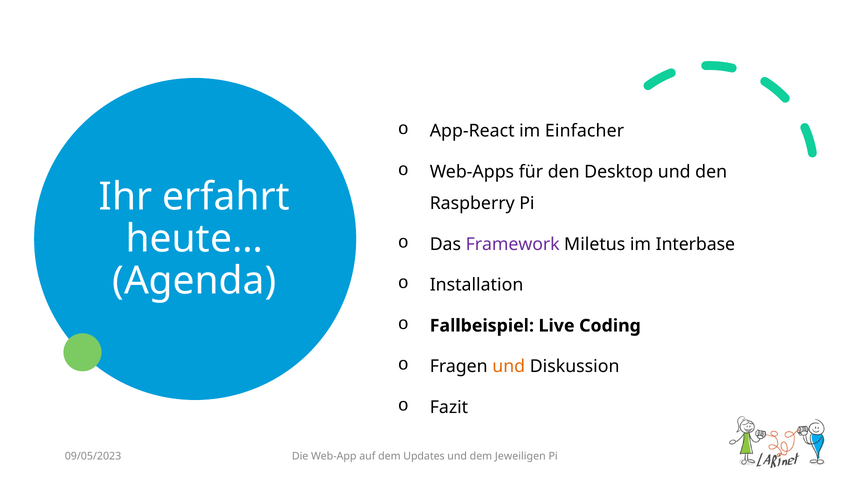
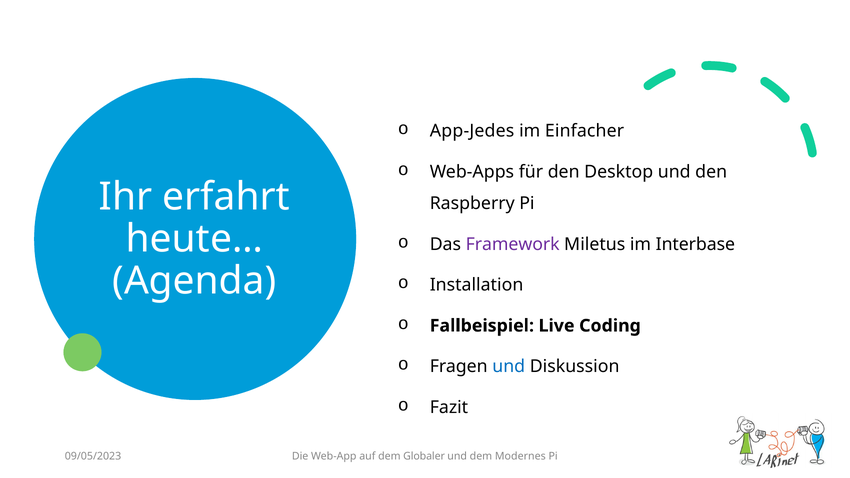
App-React: App-React -> App-Jedes (472, 131)
und colour: orange -> blue (509, 367)
Updates: Updates -> Globaler (424, 457)
Jeweiligen: Jeweiligen -> Modernes (520, 457)
